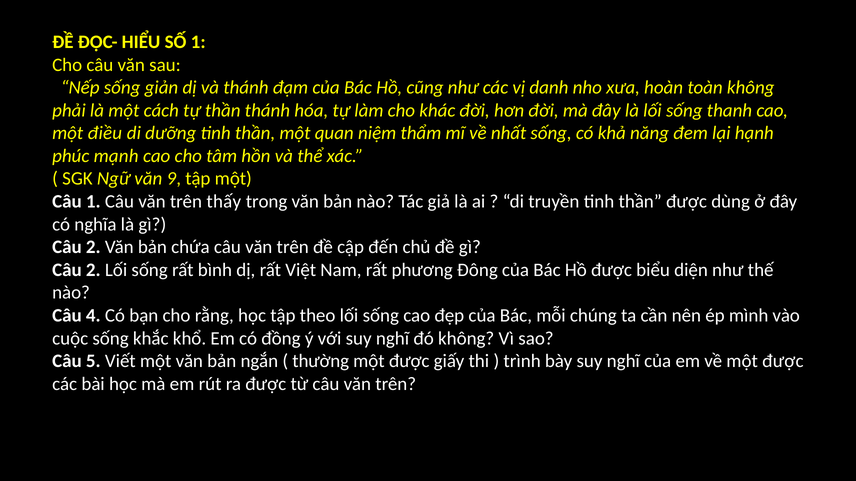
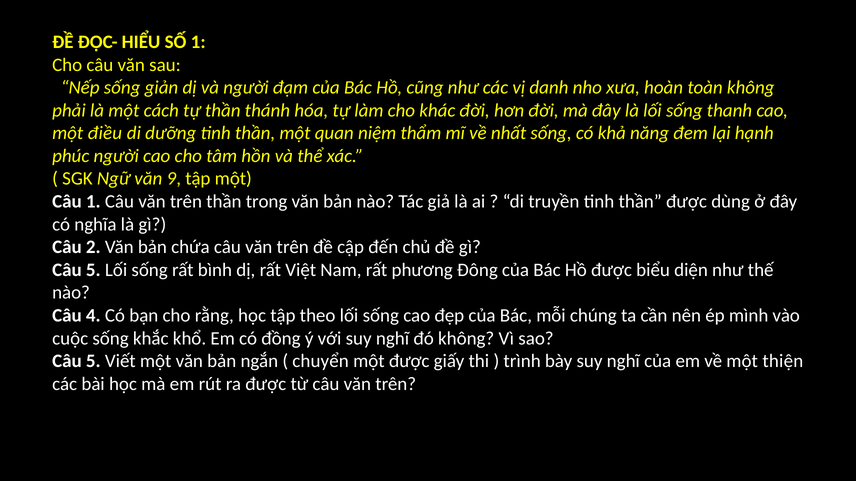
và thánh: thánh -> người (246, 88)
phúc mạnh: mạnh -> người (116, 156)
trên thấy: thấy -> thần (224, 202)
2: 2 -> 5 (93, 270)
thường: thường -> chuyển (321, 361)
về một được: được -> thiện (783, 361)
